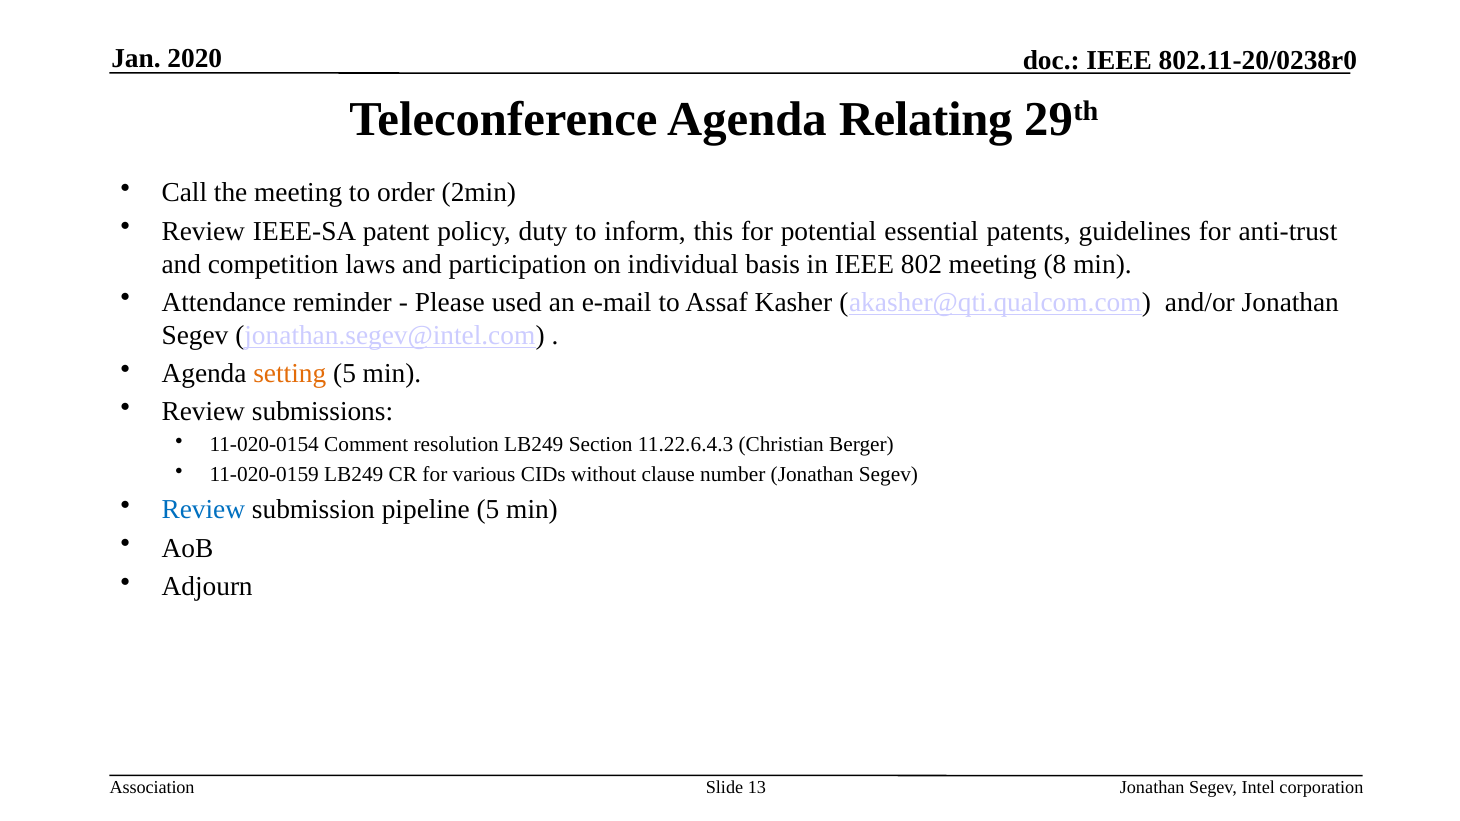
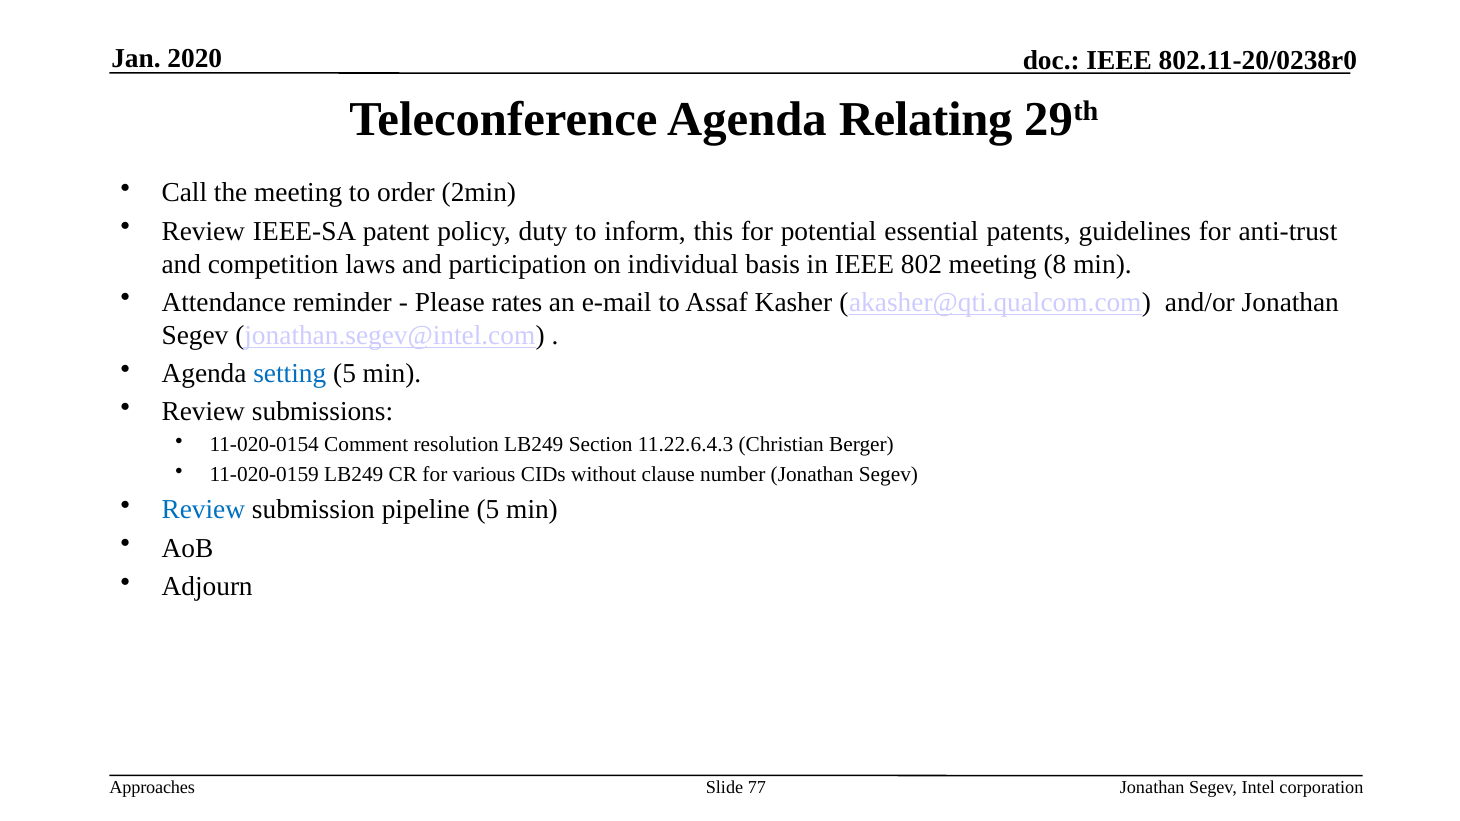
used: used -> rates (517, 303)
setting colour: orange -> blue (290, 374)
Association: Association -> Approaches (152, 788)
13: 13 -> 77 (757, 788)
